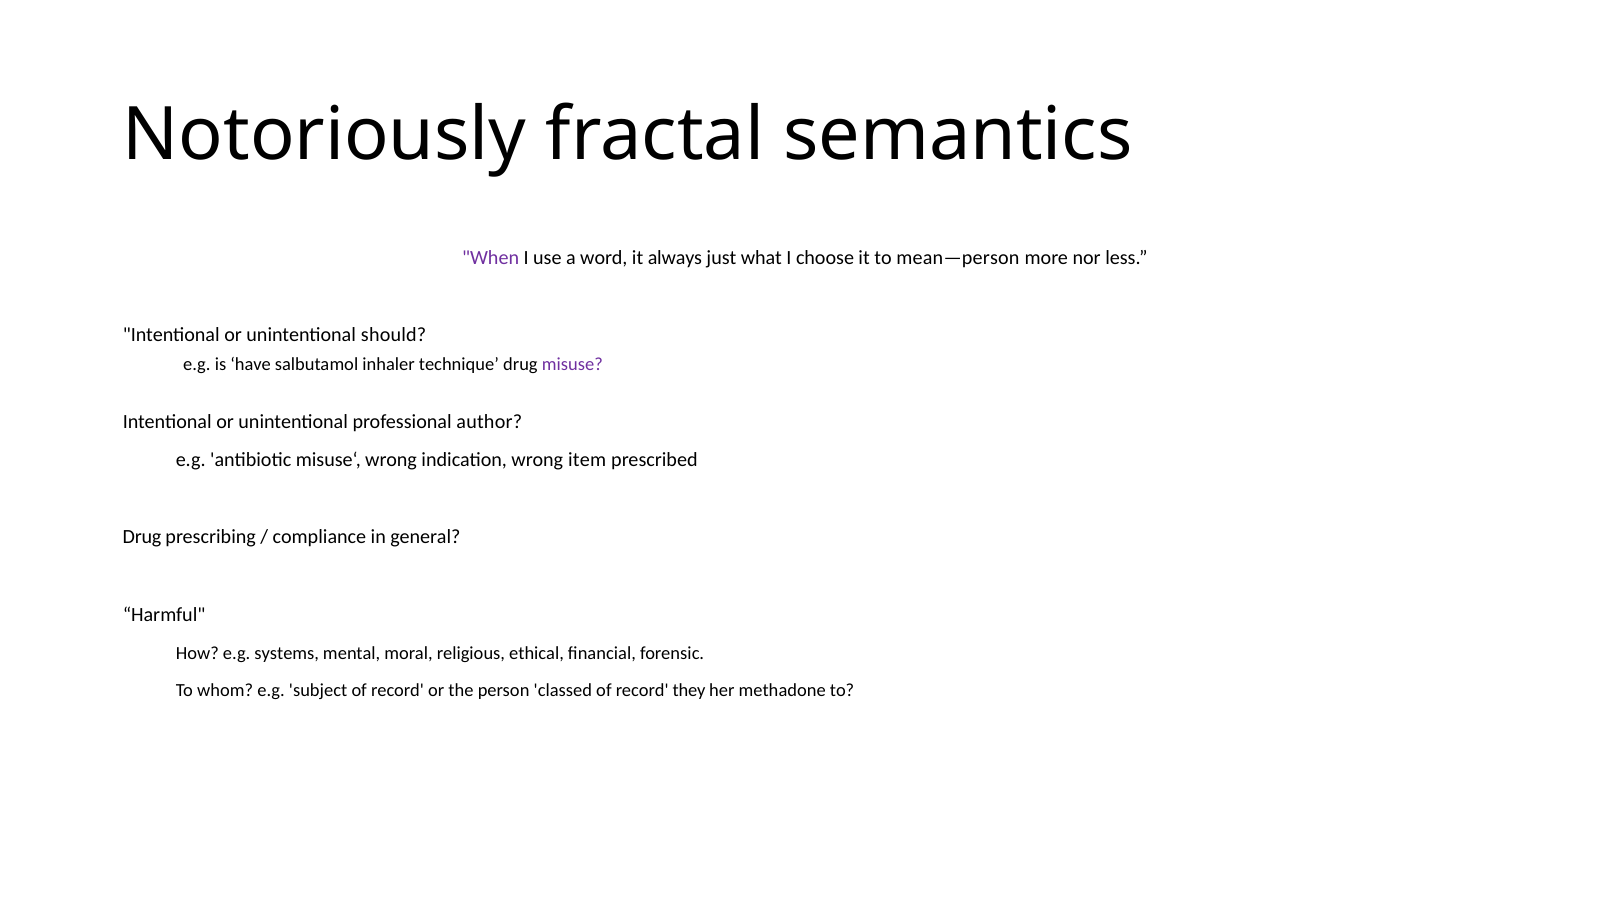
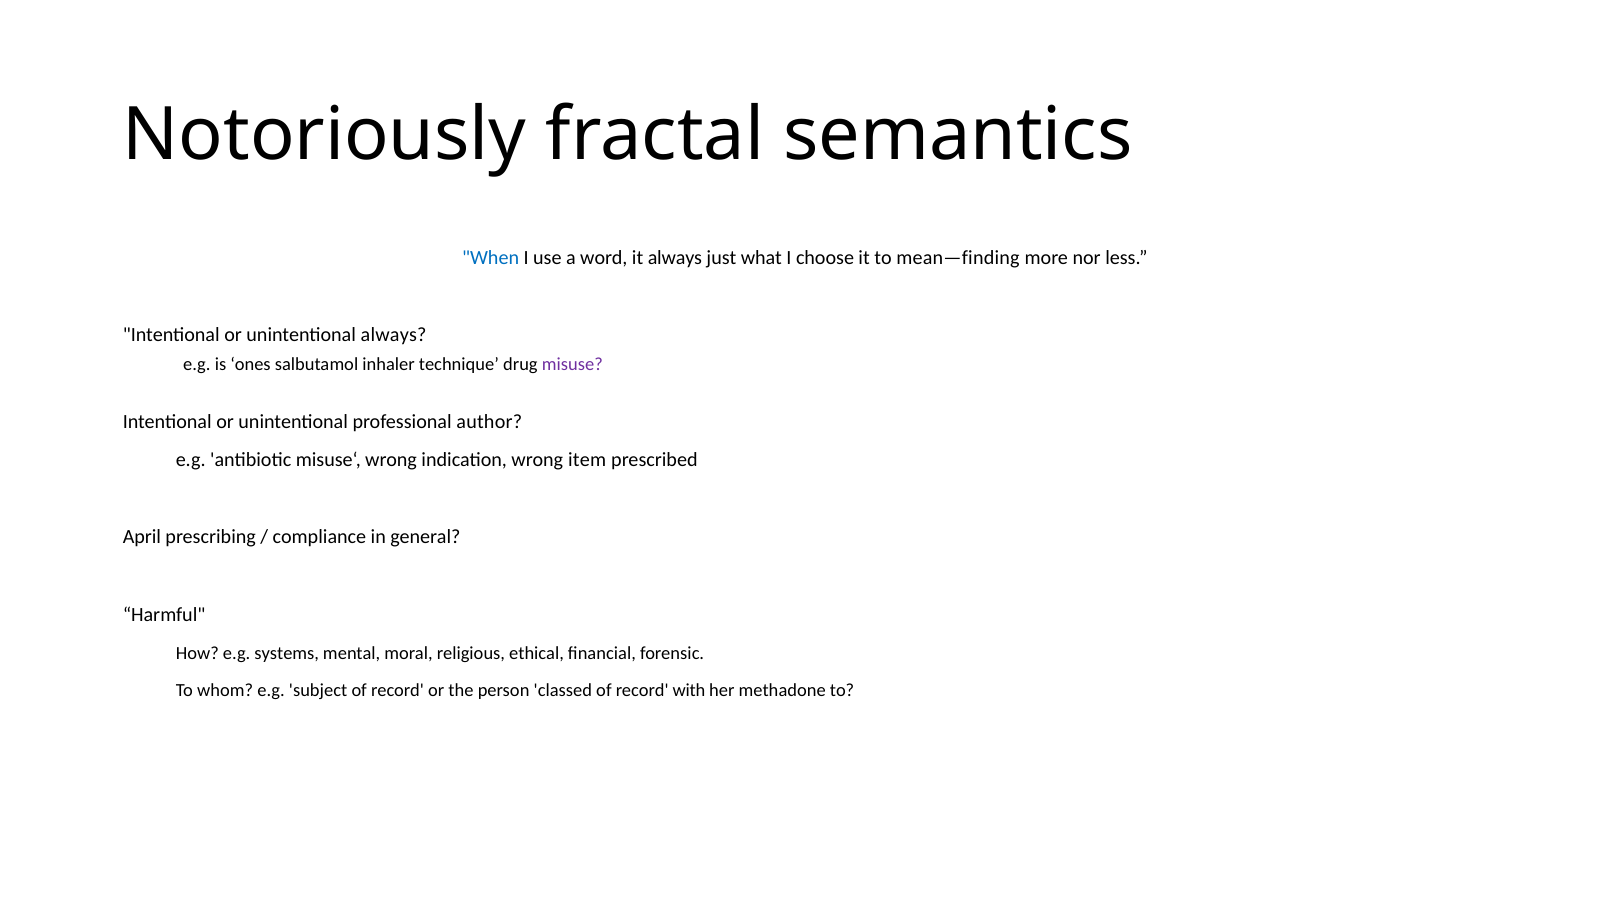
When colour: purple -> blue (491, 258)
mean—person: mean—person -> mean—finding (958, 258)
unintentional should: should -> always (394, 335)
have: have -> ones (251, 364)
Drug: Drug -> April (142, 537)
they: they -> with (689, 691)
